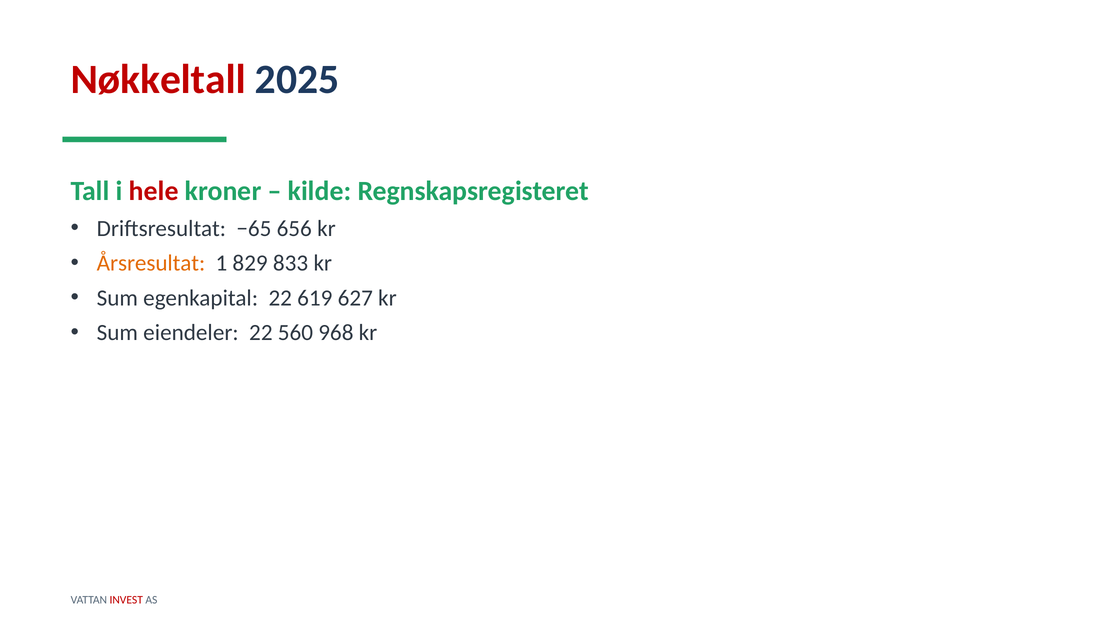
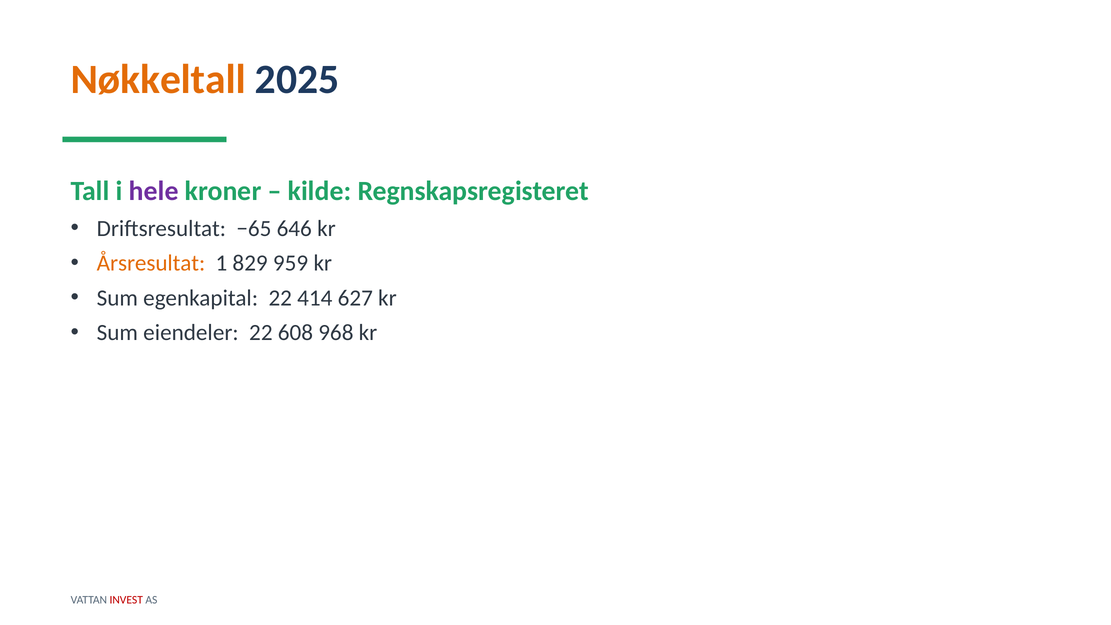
Nøkkeltall colour: red -> orange (158, 79)
hele colour: red -> purple (154, 191)
656: 656 -> 646 (294, 228)
833: 833 -> 959 (291, 263)
619: 619 -> 414 (315, 298)
560: 560 -> 608 (295, 333)
